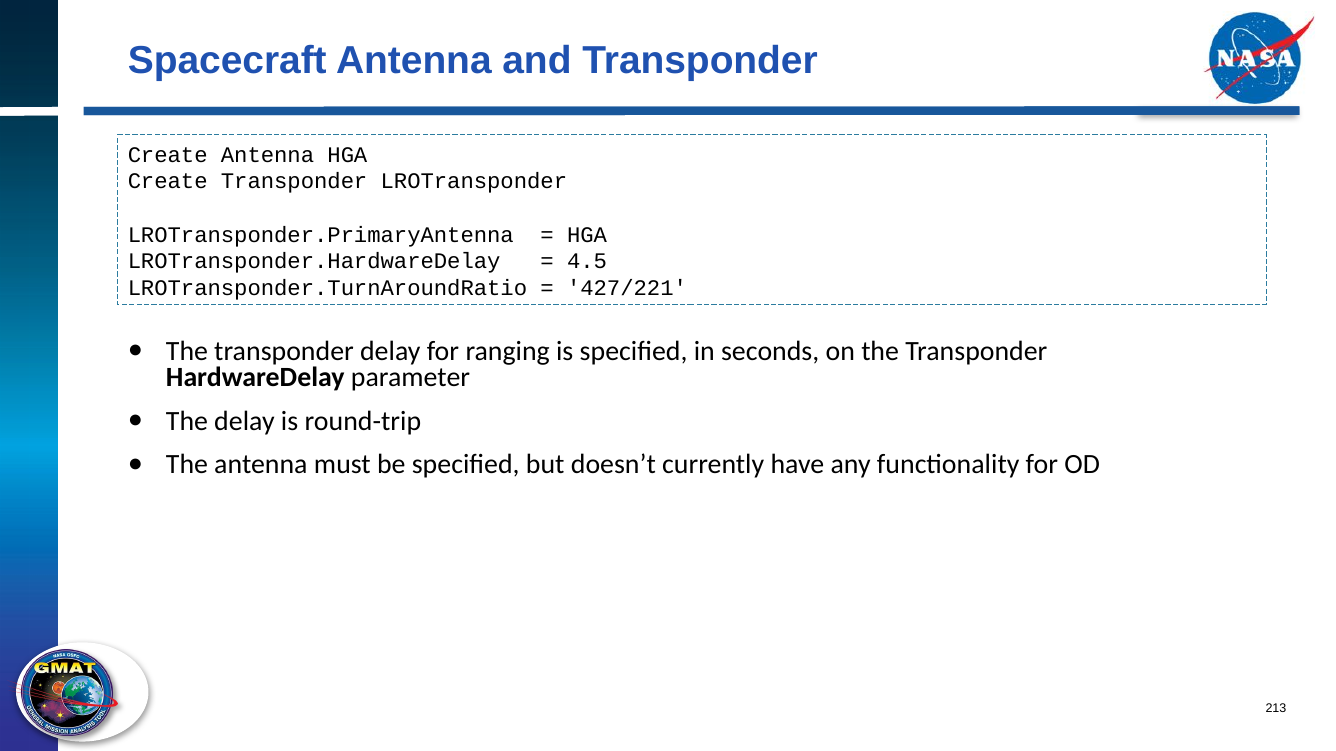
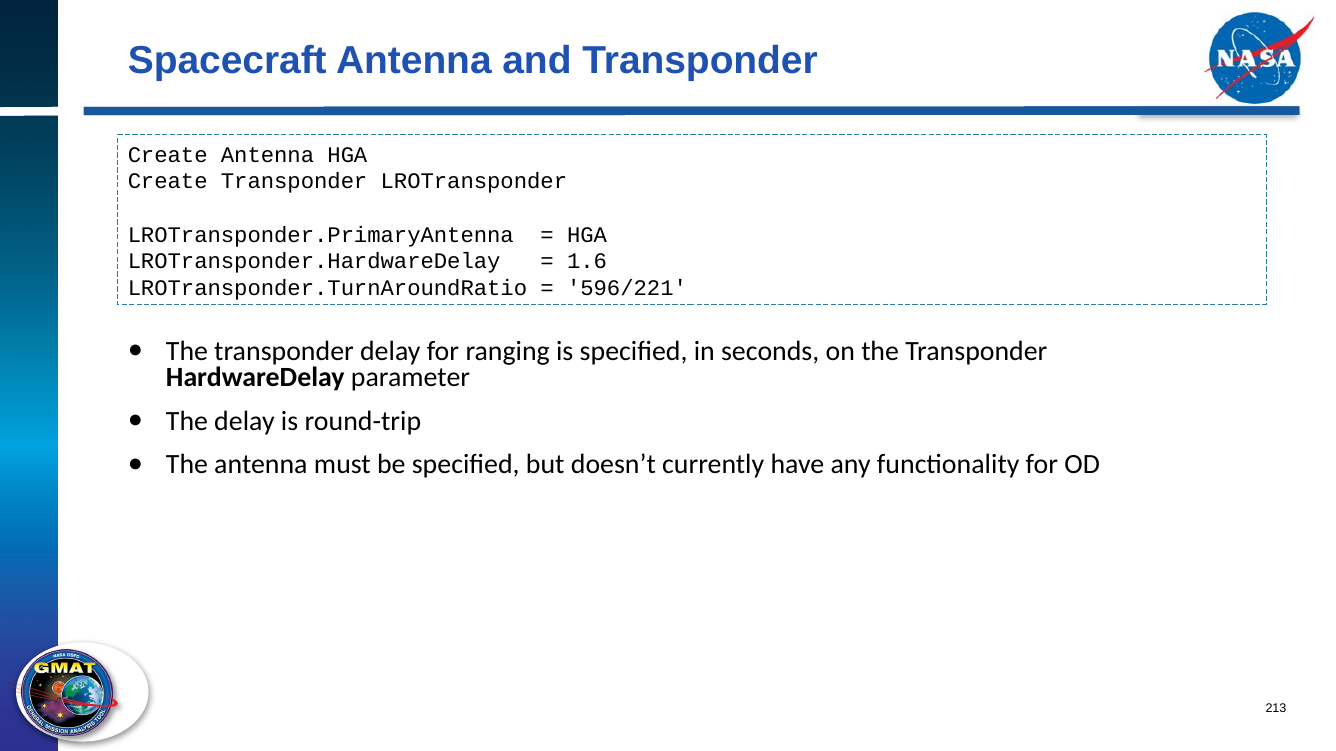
4.5: 4.5 -> 1.6 (587, 262)
427/221: 427/221 -> 596/221 (627, 288)
